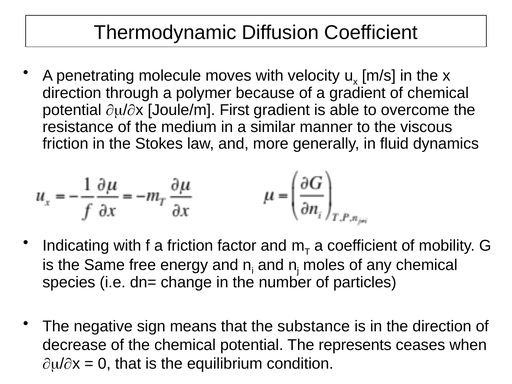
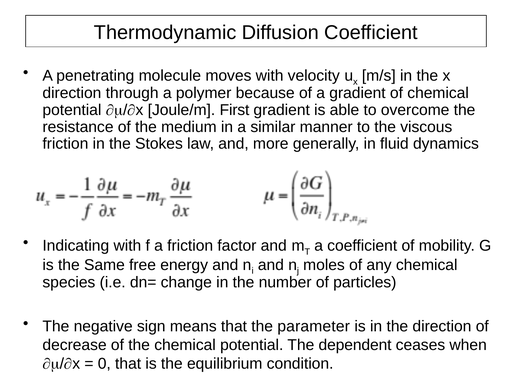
substance: substance -> parameter (314, 326)
represents: represents -> dependent (355, 345)
